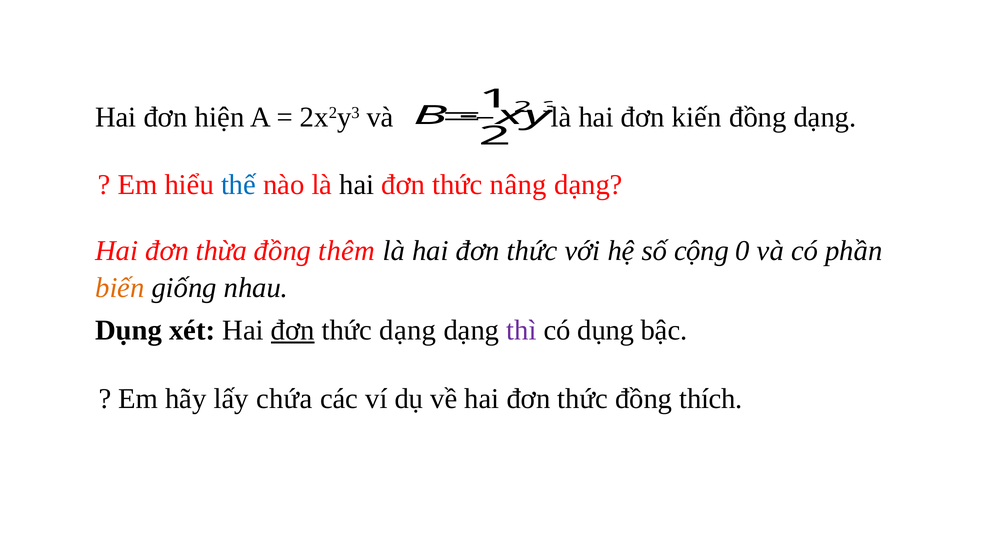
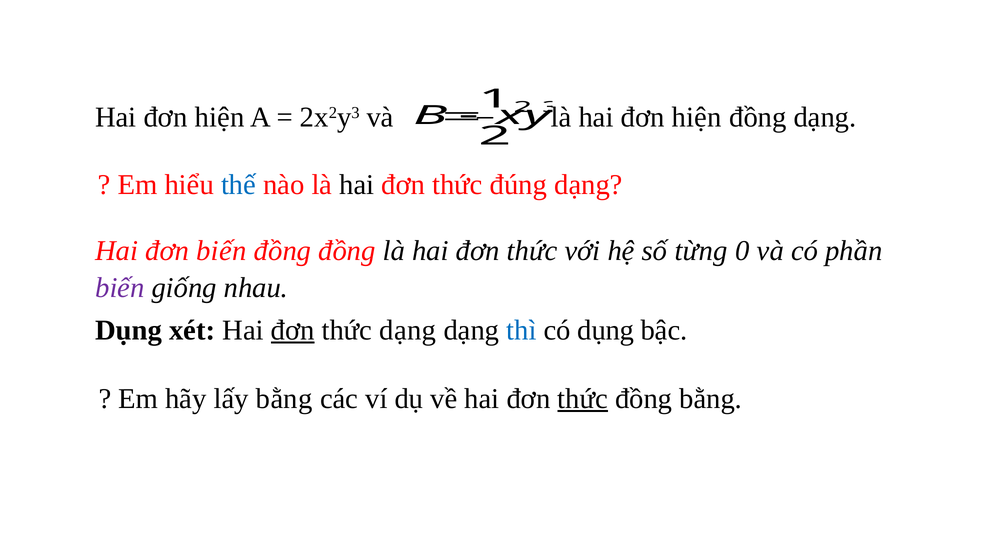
kiến: kiến -> hiện (697, 117)
nâng: nâng -> đúng (518, 185)
đơn thừa: thừa -> biến (221, 251)
đồng thêm: thêm -> đồng (347, 251)
cộng: cộng -> từng (701, 251)
biến colour: orange -> purple (120, 288)
thì colour: purple -> blue (521, 330)
lấy chứa: chứa -> bằng (284, 399)
thức underline: none -> present (583, 399)
đồng thích: thích -> bằng (711, 399)
